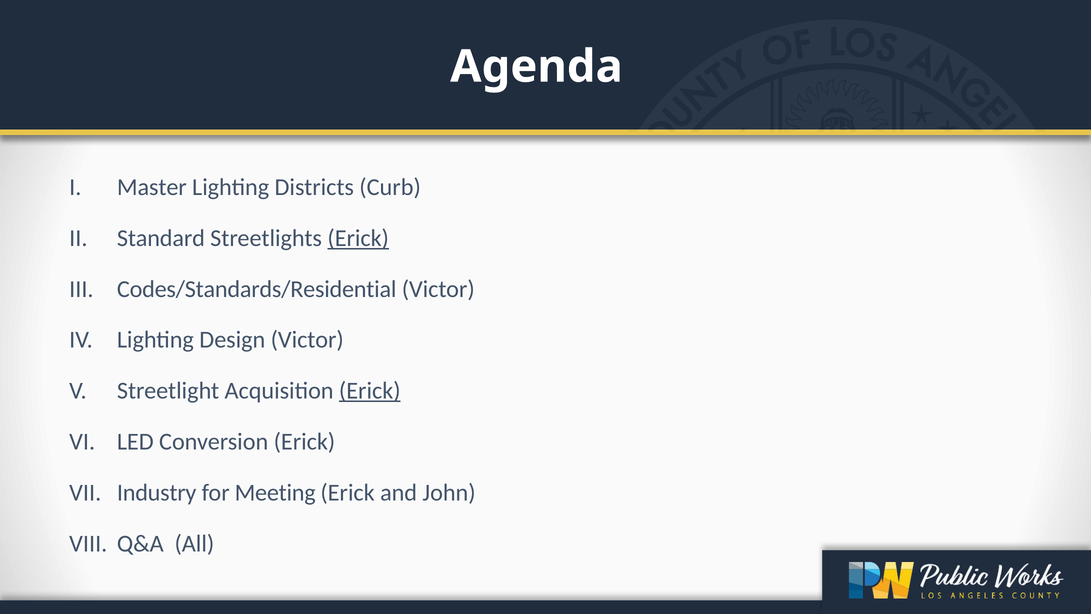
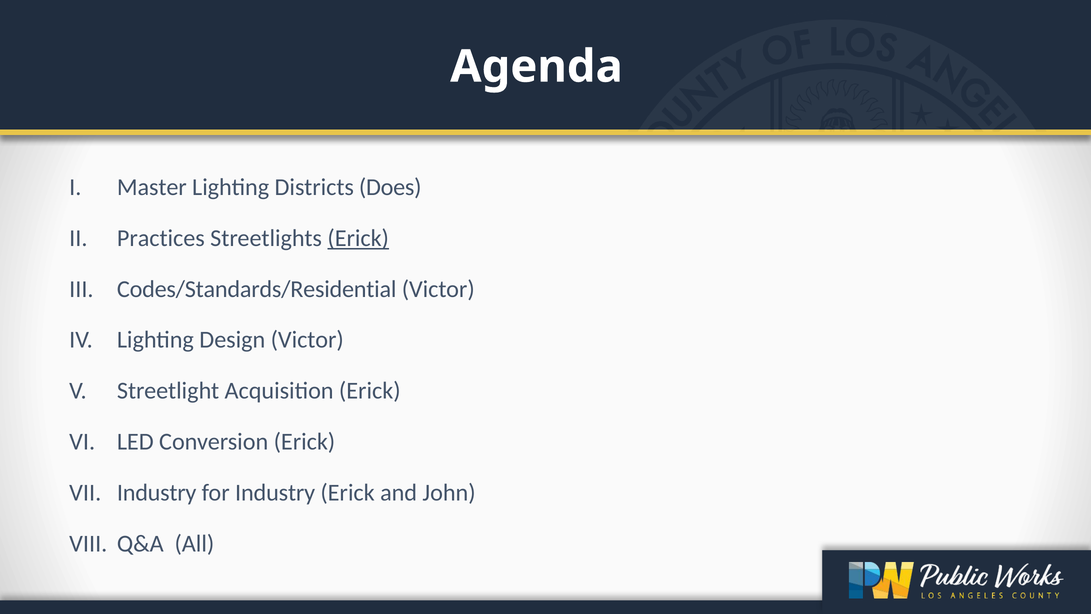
Curb: Curb -> Does (390, 187)
Standard: Standard -> Practices (161, 238)
Erick underline: present -> none (370, 391)
for Meeting: Meeting -> Industry (275, 493)
